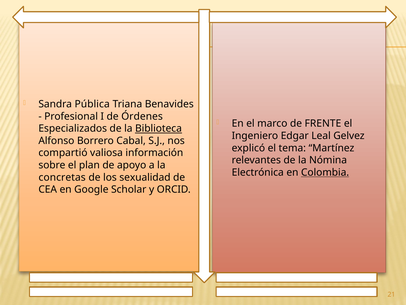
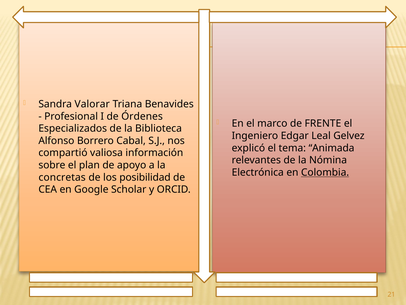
Pública: Pública -> Valorar (92, 104)
Biblioteca underline: present -> none (158, 128)
Martínez: Martínez -> Animada (332, 148)
sexualidad: sexualidad -> posibilidad (145, 177)
